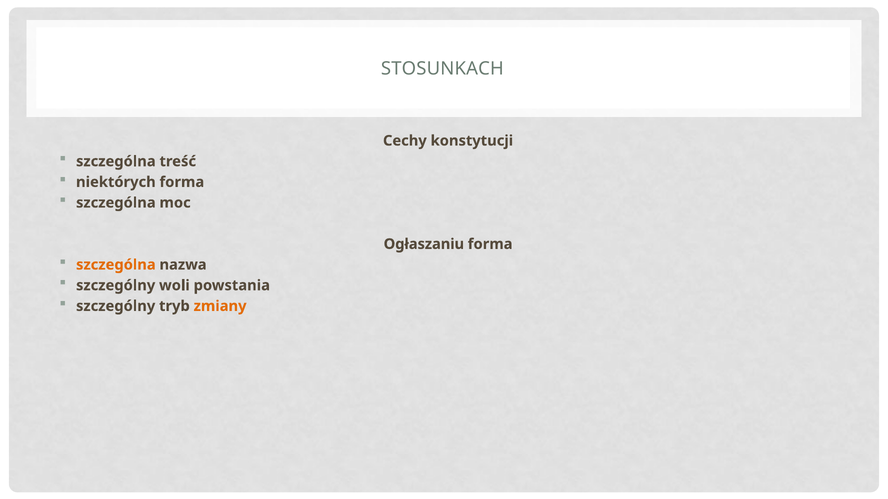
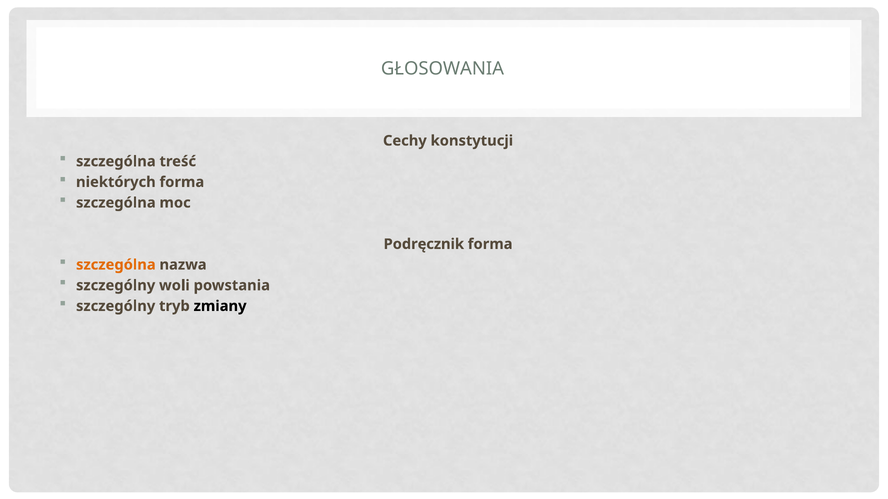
STOSUNKACH: STOSUNKACH -> GŁOSOWANIA (442, 69)
Ogłaszaniu: Ogłaszaniu -> Podręcznik (424, 244)
zmiany colour: orange -> black (220, 306)
